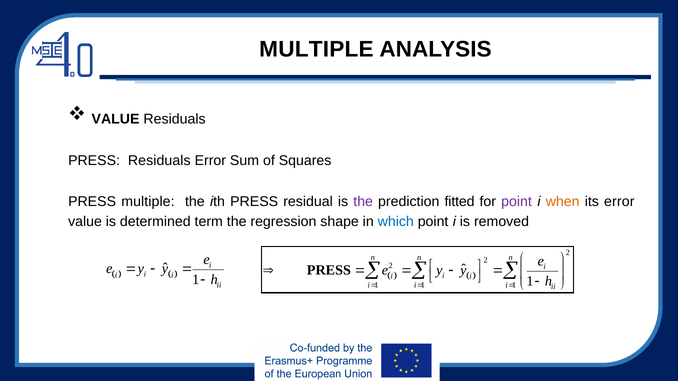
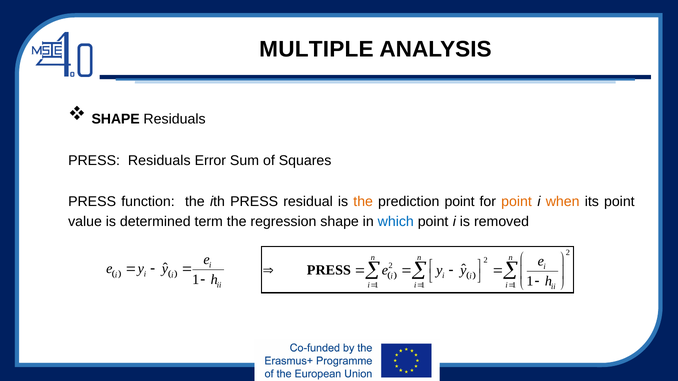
VALUE: VALUE -> SHAPE (116, 119)
PRESS multiple: multiple -> function (148, 202)
the colour: purple -> orange (363, 202)
prediction fitted: fitted -> point (460, 202)
point colour: purple -> orange (517, 202)
its error: error -> point (619, 202)
